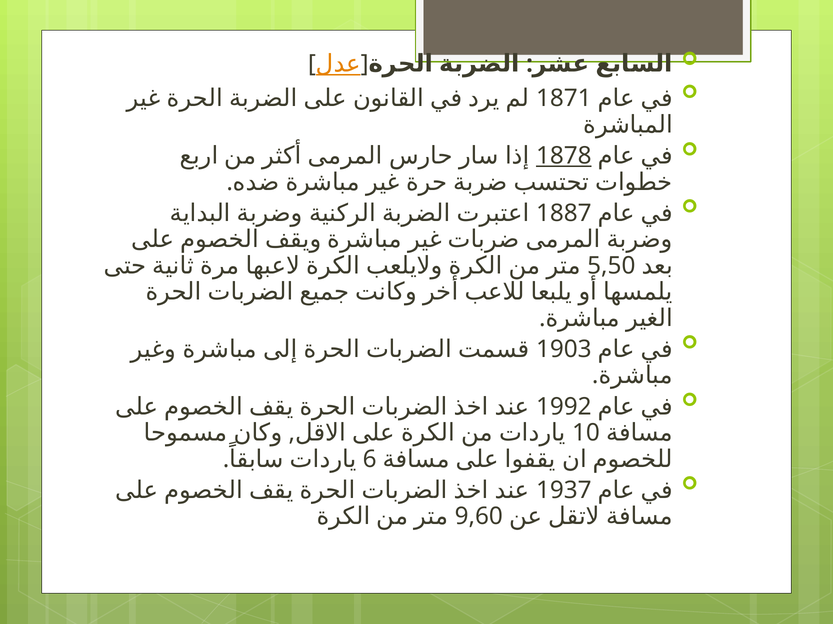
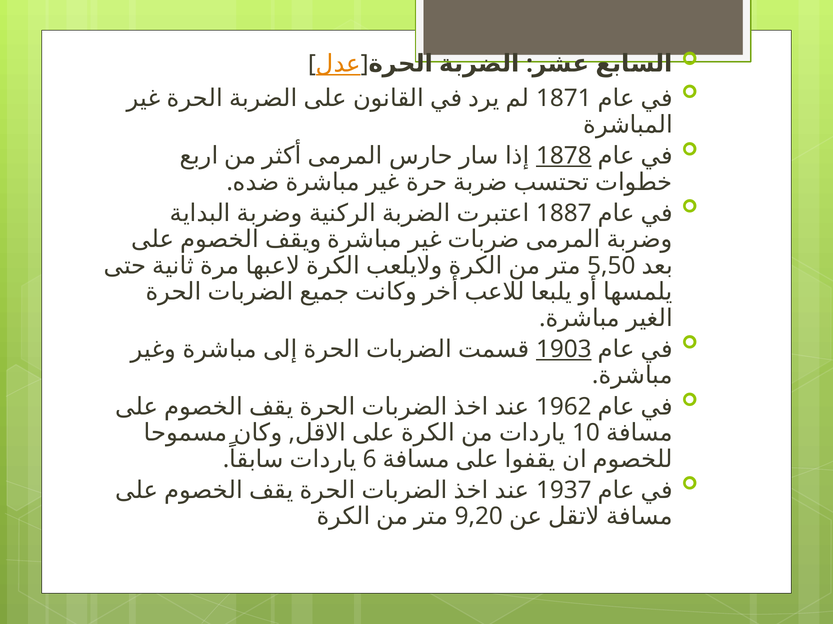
1903 underline: none -> present (564, 350)
1992: 1992 -> 1962 (564, 407)
9,60: 9,60 -> 9,20 (479, 517)
